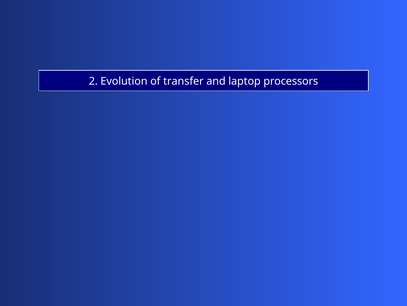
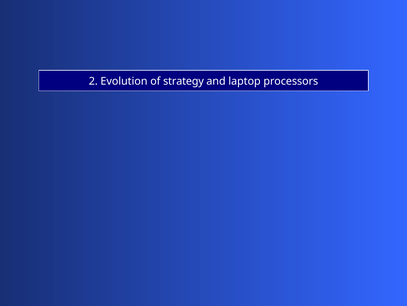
transfer: transfer -> strategy (183, 81)
